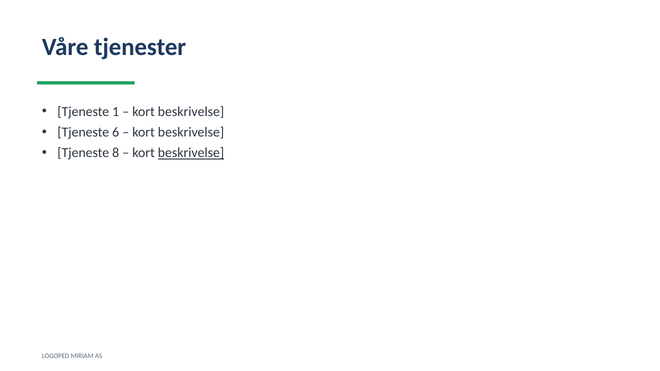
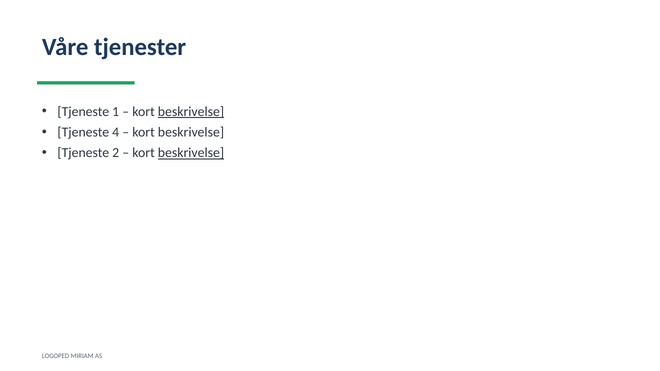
beskrivelse underline: none -> present (191, 112)
6: 6 -> 4 (116, 132)
8: 8 -> 2 (116, 153)
